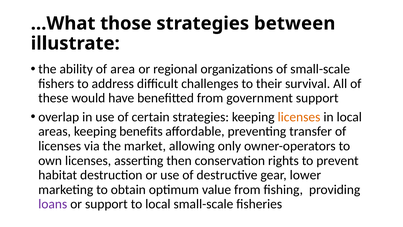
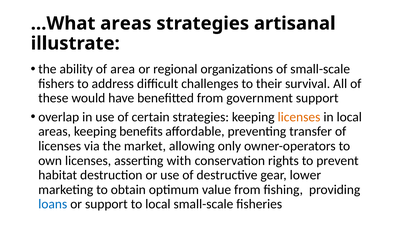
…What those: those -> areas (126, 23)
between: between -> artisanal (295, 23)
then: then -> with (179, 160)
loans colour: purple -> blue (53, 204)
